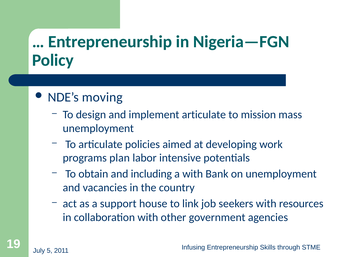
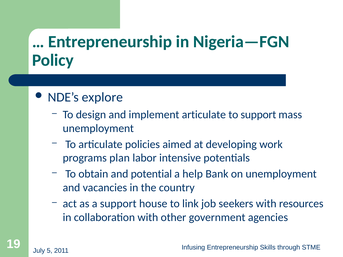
moving: moving -> explore (102, 97)
to mission: mission -> support (258, 115)
including: including -> potential (151, 174)
a with: with -> help (193, 174)
